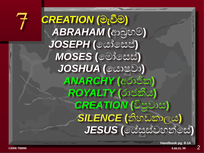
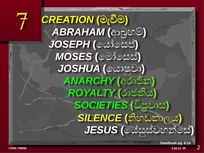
CREATION: CREATION -> SOCIETIES (101, 105)
